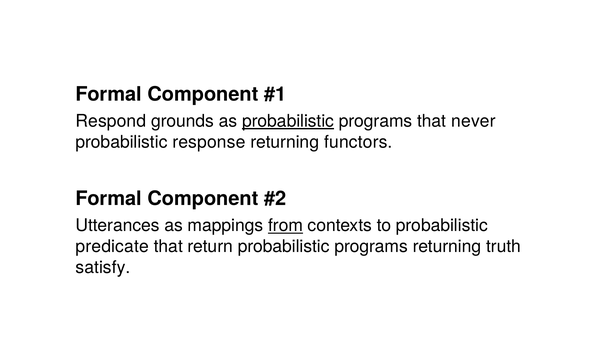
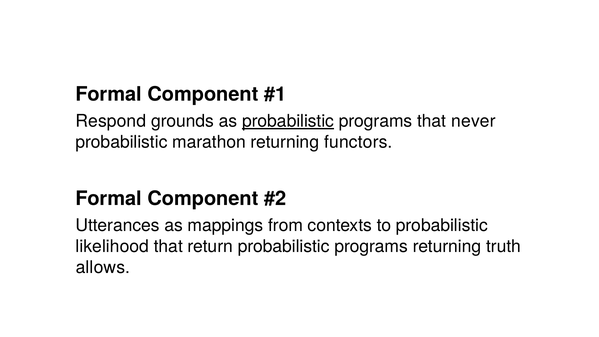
response: response -> marathon (209, 142)
from underline: present -> none (285, 225)
predicate: predicate -> likelihood (112, 246)
satisfy: satisfy -> allows (103, 267)
